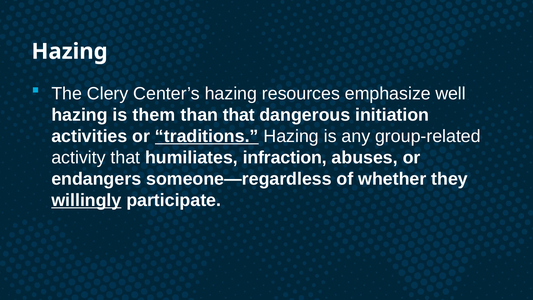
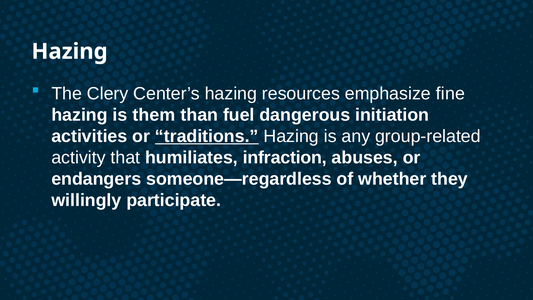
well: well -> fine (450, 93)
than that: that -> fuel (239, 115)
willingly underline: present -> none (86, 200)
